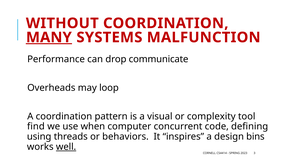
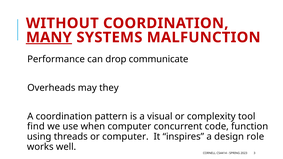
loop: loop -> they (109, 88)
defining: defining -> function (250, 127)
or behaviors: behaviors -> computer (125, 137)
bins: bins -> role (255, 137)
well underline: present -> none (66, 147)
